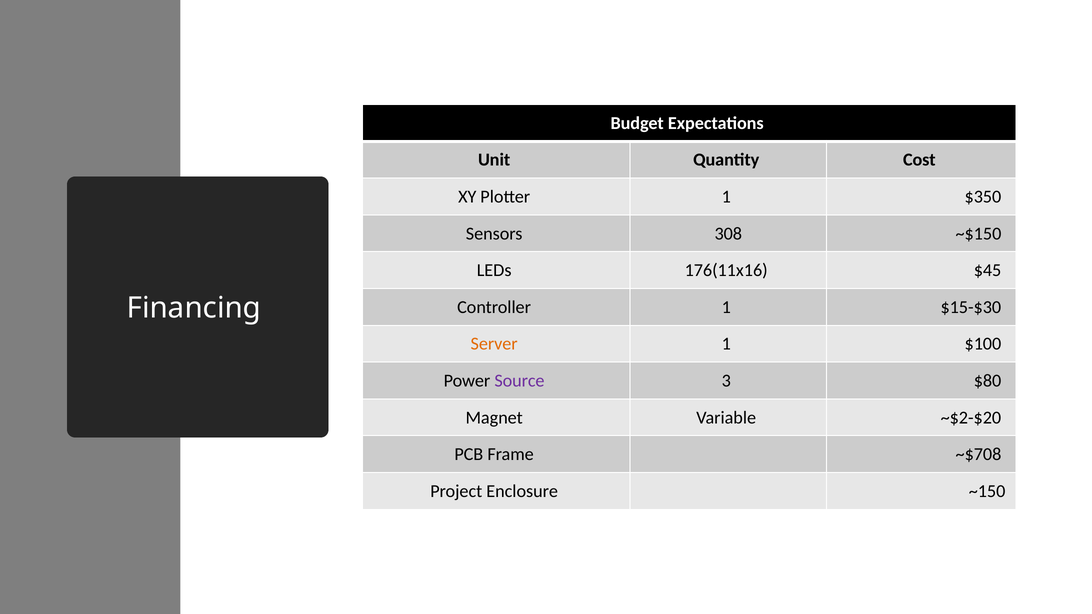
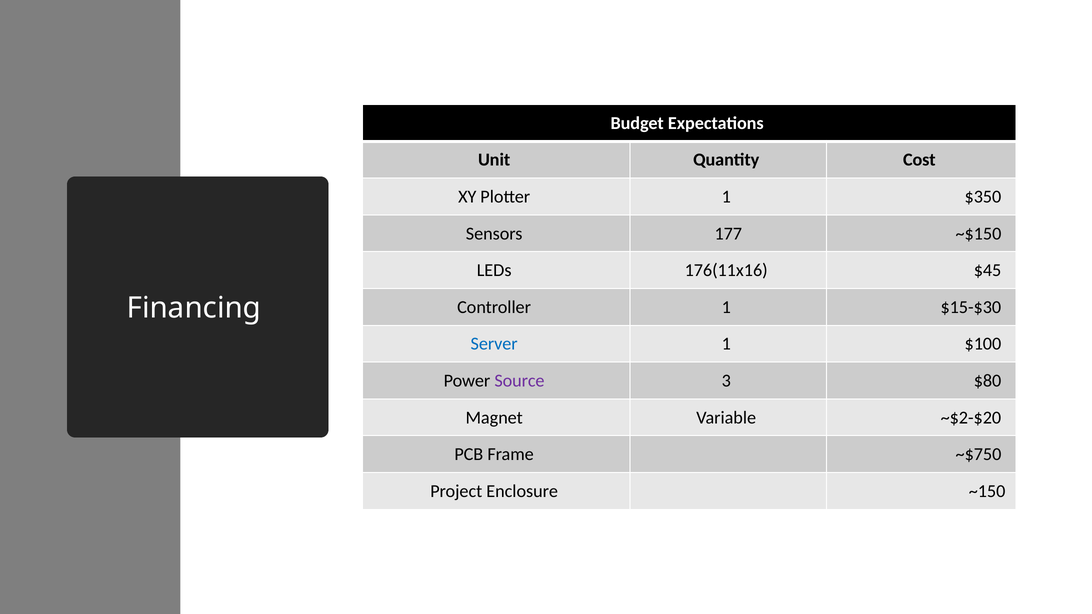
308: 308 -> 177 (728, 234)
Server colour: orange -> blue (494, 344)
~$708: ~$708 -> ~$750 (978, 455)
